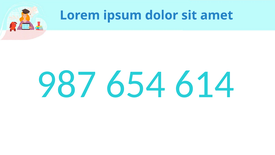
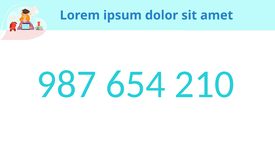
614: 614 -> 210 (204, 84)
